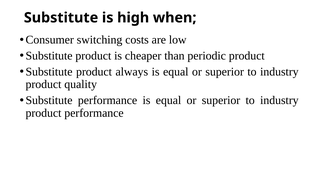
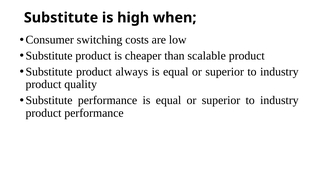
periodic: periodic -> scalable (207, 56)
